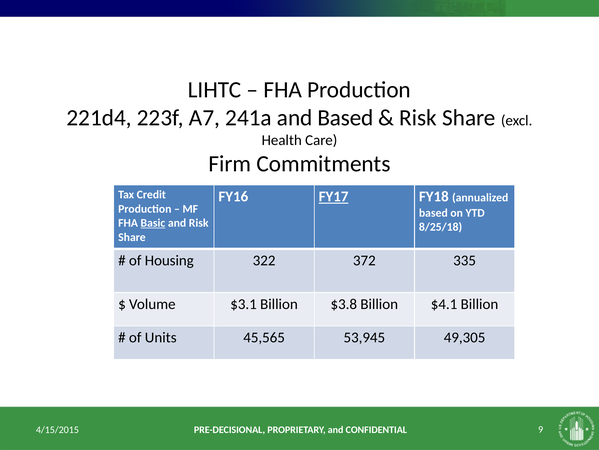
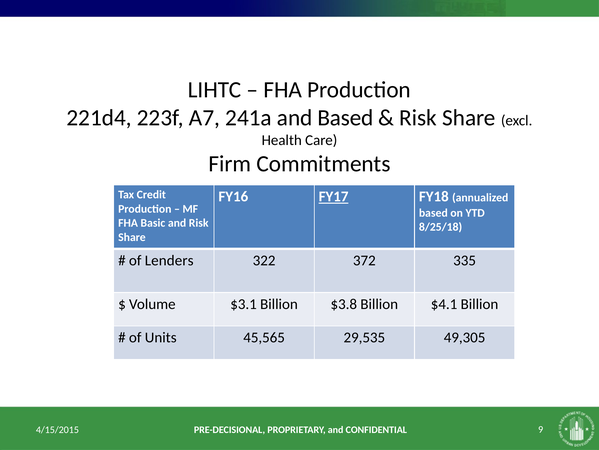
Basic underline: present -> none (153, 223)
Housing: Housing -> Lenders (169, 260)
53,945: 53,945 -> 29,535 (364, 337)
